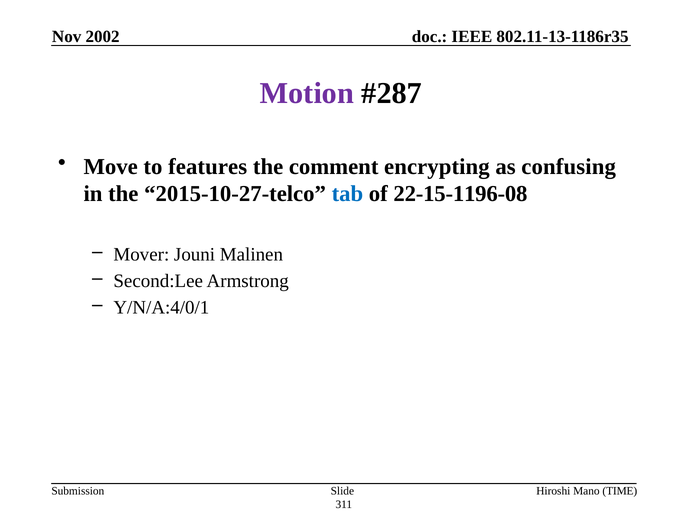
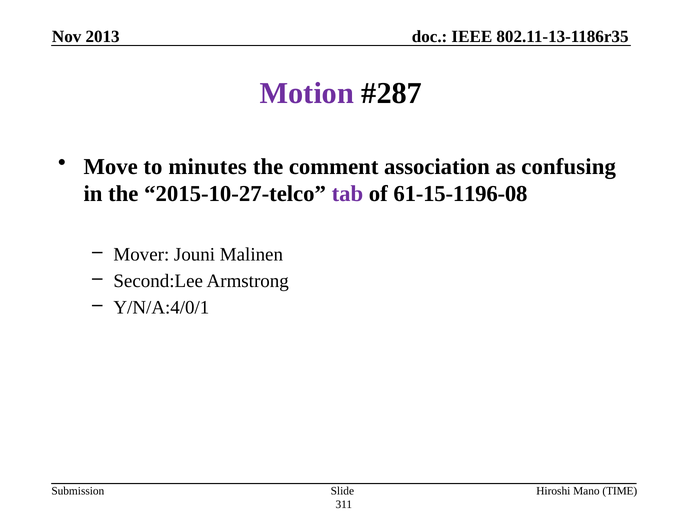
2002: 2002 -> 2013 (103, 36)
features: features -> minutes (208, 166)
encrypting: encrypting -> association (437, 166)
tab colour: blue -> purple (347, 194)
22-15-1196-08: 22-15-1196-08 -> 61-15-1196-08 (460, 194)
